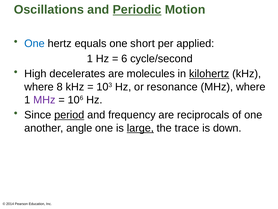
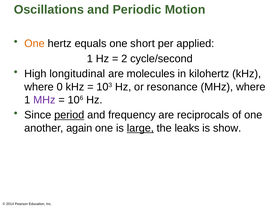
Periodic underline: present -> none (137, 10)
One colour: blue -> orange (35, 43)
6: 6 -> 2 (124, 58)
decelerates: decelerates -> longitudinal (77, 74)
kilohertz underline: present -> none (209, 74)
8: 8 -> 0 (60, 87)
angle: angle -> again (79, 128)
trace: trace -> leaks (187, 128)
down: down -> show (227, 128)
